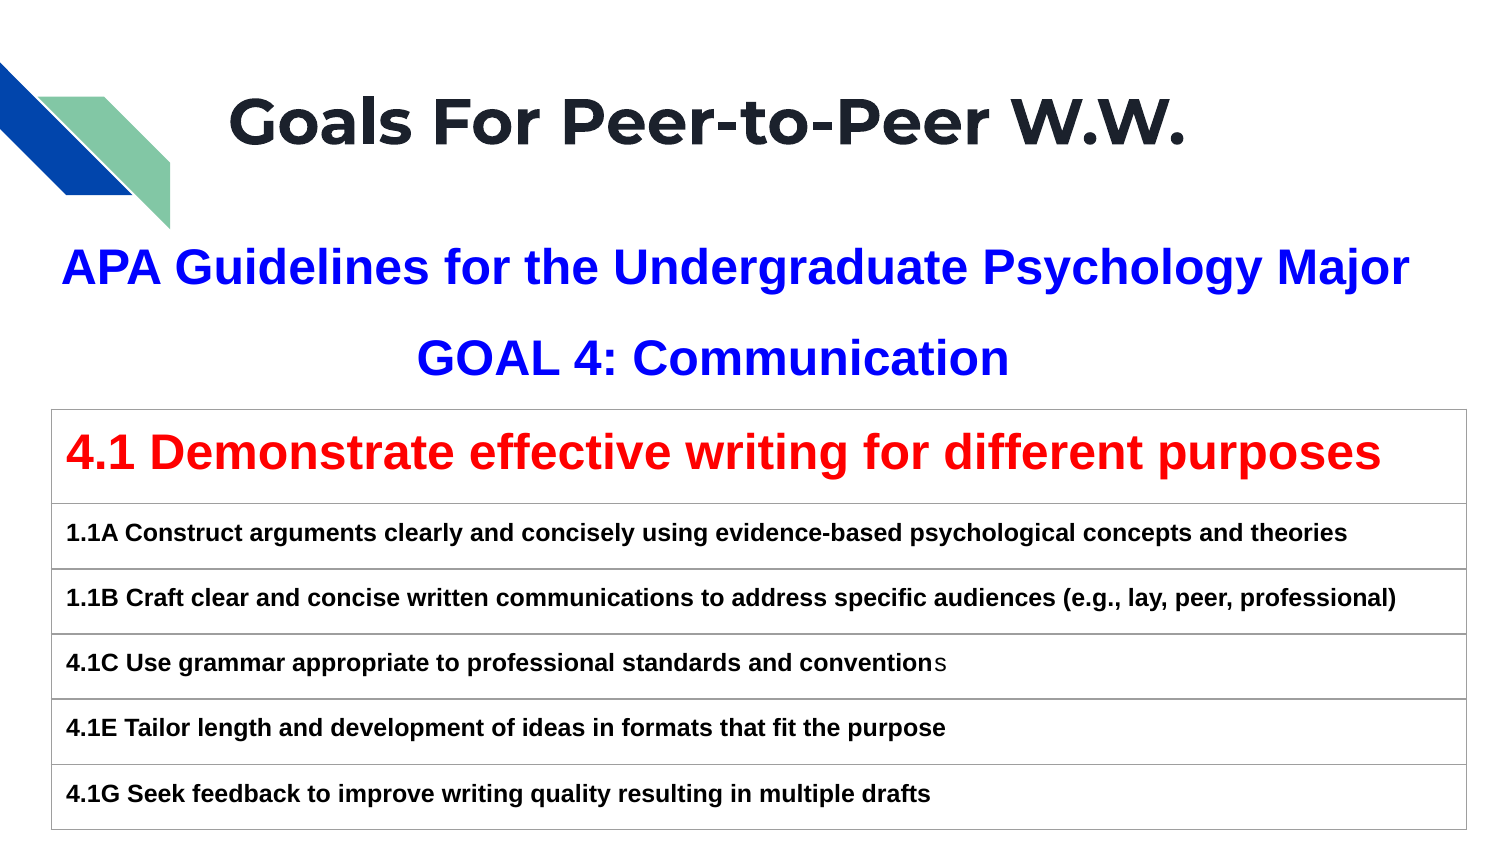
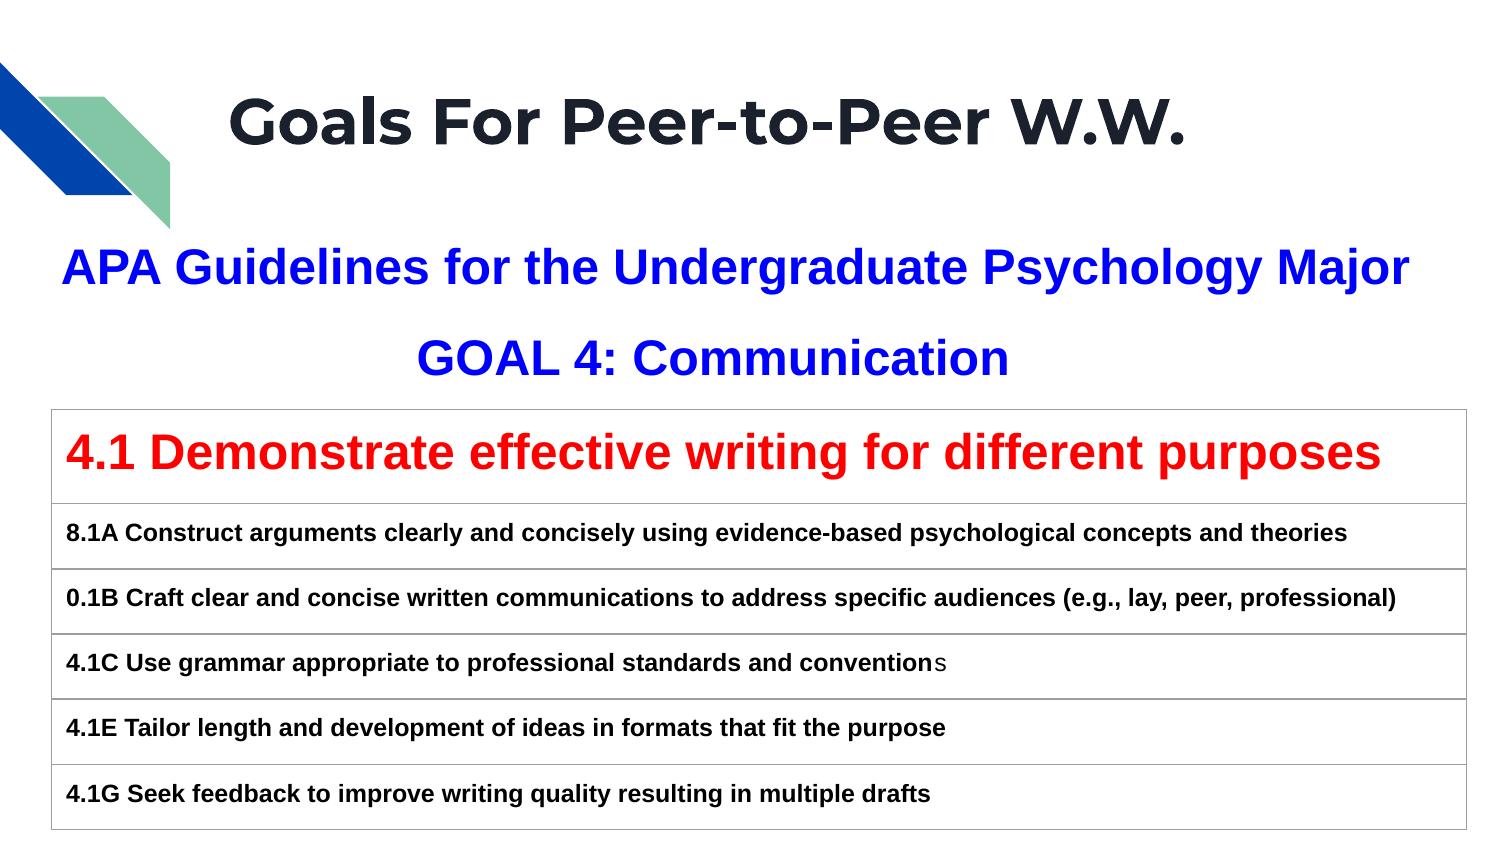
1.1A: 1.1A -> 8.1A (93, 533)
1.1B: 1.1B -> 0.1B (93, 598)
